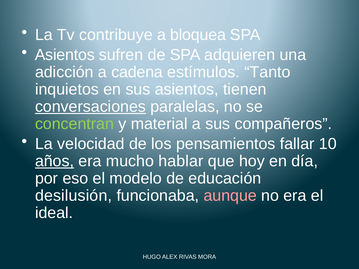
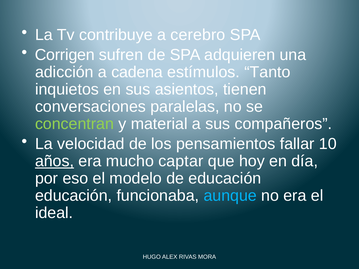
bloquea: bloquea -> cerebro (198, 35)
Asientos: Asientos -> Corrigen (65, 55)
conversaciones underline: present -> none (90, 107)
hablar: hablar -> captar (181, 161)
desilusión: desilusión -> educación (74, 196)
aunque colour: pink -> light blue (230, 196)
